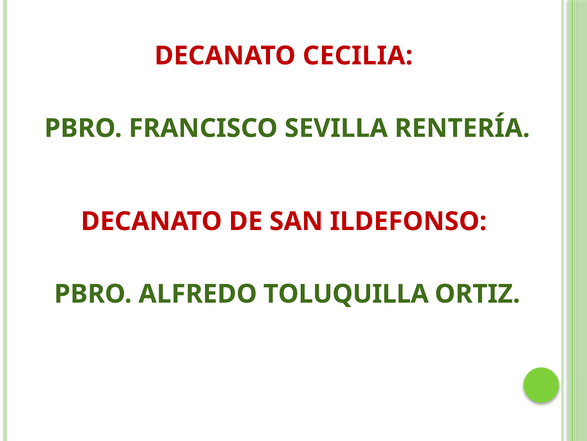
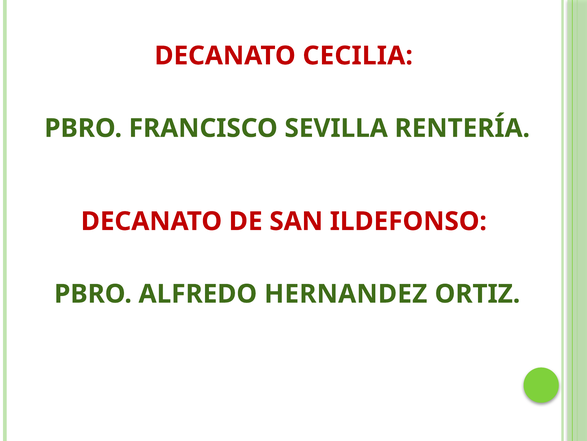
TOLUQUILLA: TOLUQUILLA -> HERNANDEZ (346, 293)
